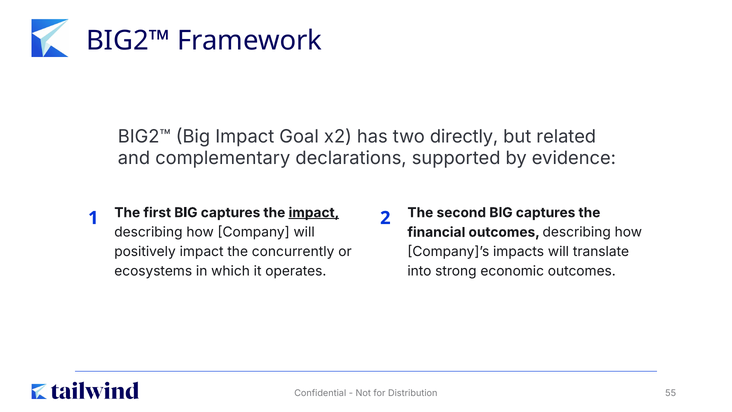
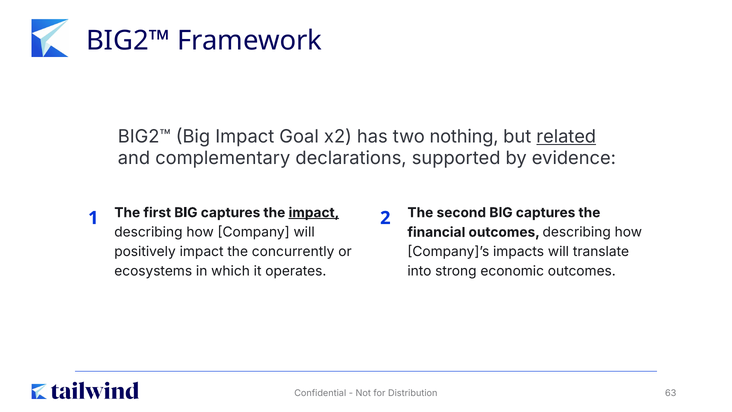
directly: directly -> nothing (464, 136)
related underline: none -> present (566, 136)
55: 55 -> 63 (671, 393)
